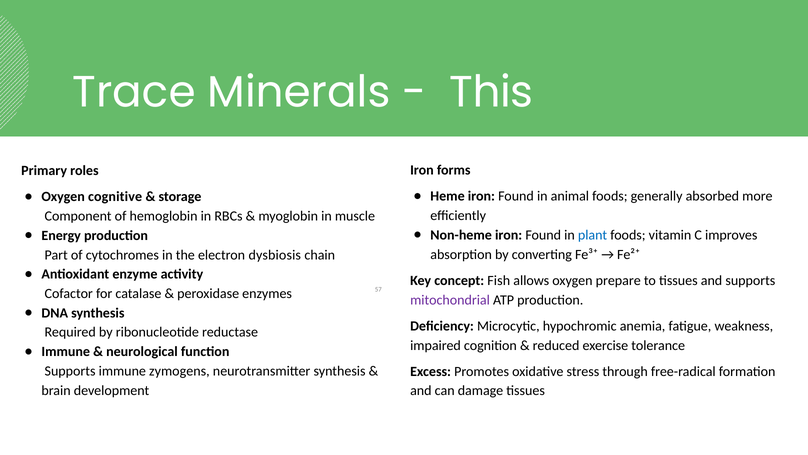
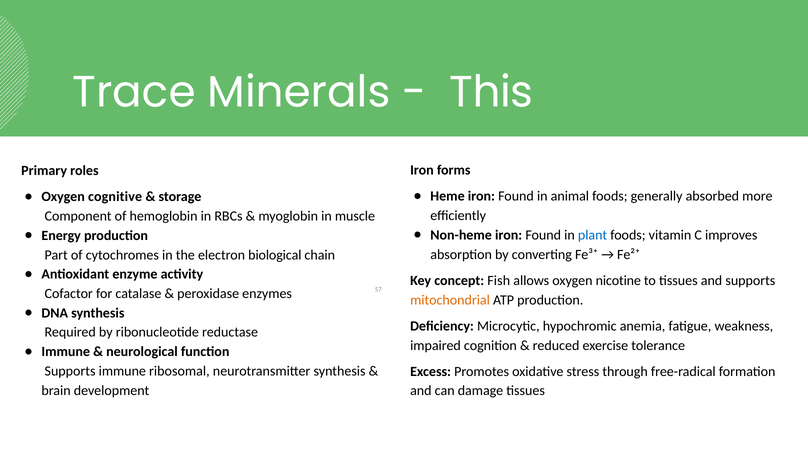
dysbiosis: dysbiosis -> biological (275, 255)
prepare: prepare -> nicotine (618, 280)
mitochondrial colour: purple -> orange (450, 300)
zymogens: zymogens -> ribosomal (179, 371)
